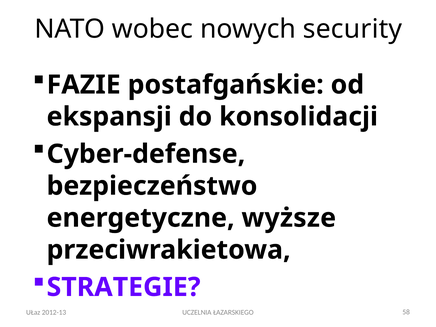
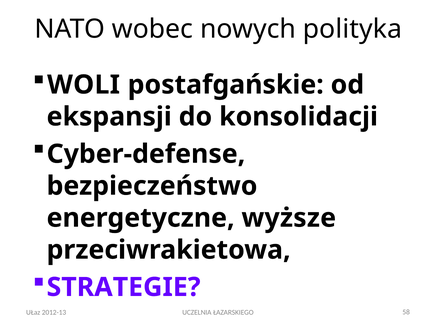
security: security -> polityka (353, 29)
FAZIE: FAZIE -> WOLI (84, 85)
